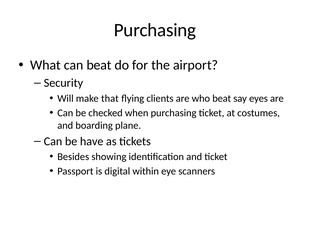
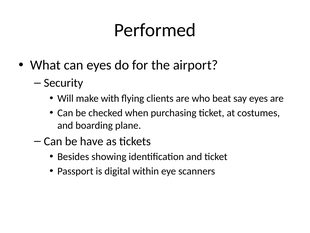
Purchasing: Purchasing -> Performed (155, 30)
can beat: beat -> eyes (99, 65)
that: that -> with (110, 98)
